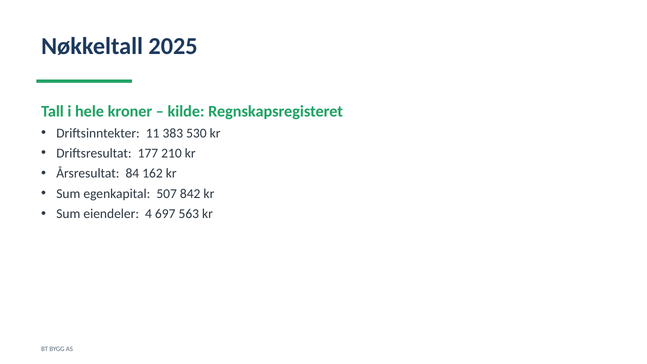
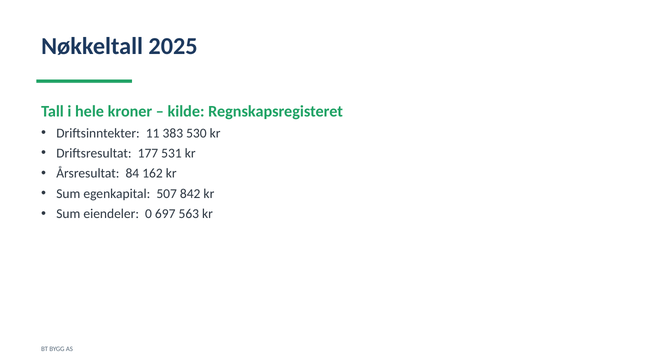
210: 210 -> 531 (171, 153)
4: 4 -> 0 (148, 214)
